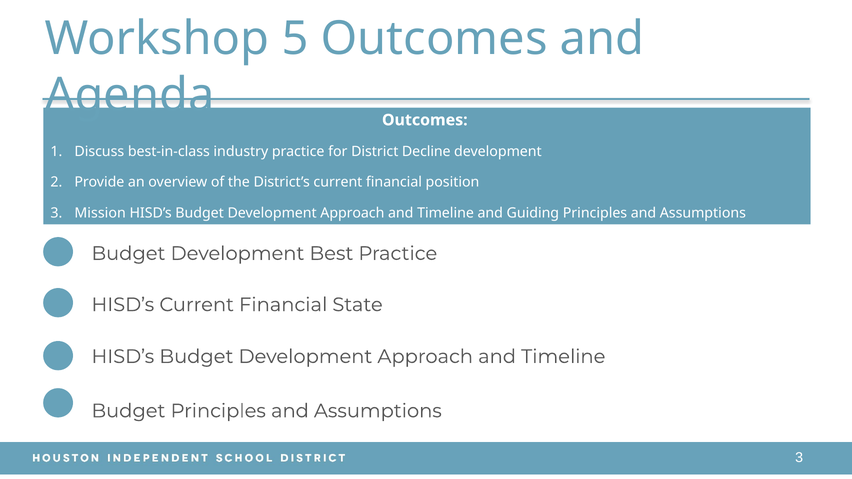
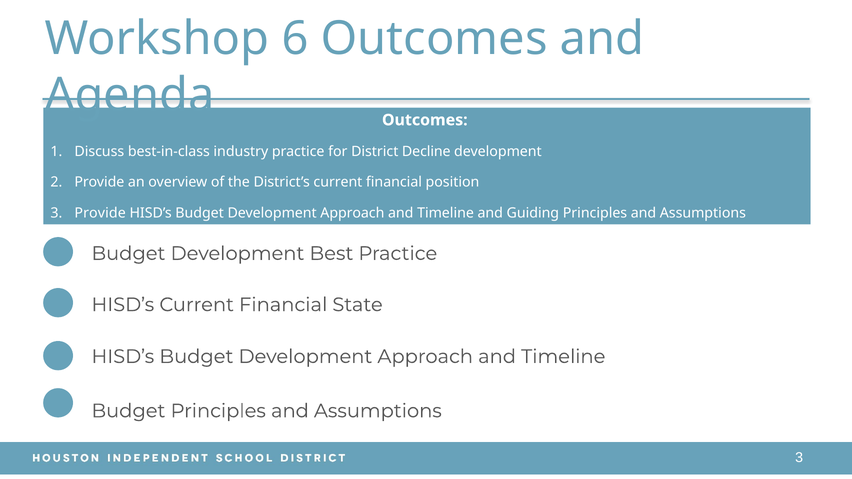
5: 5 -> 6 (295, 39)
3 Mission: Mission -> Provide (100, 213)
